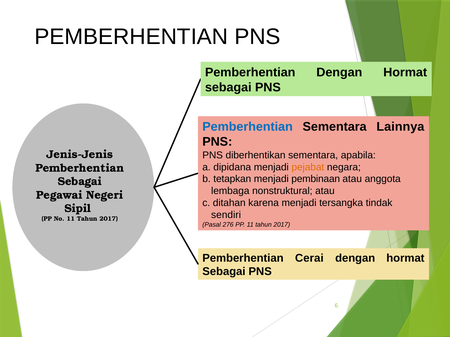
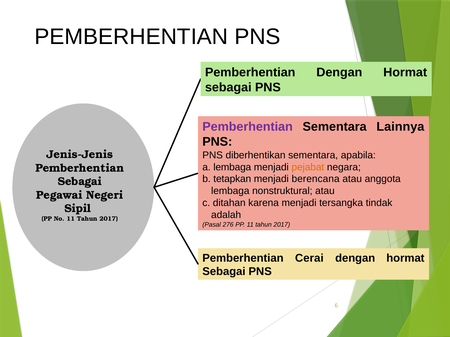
Pemberhentian colour: blue -> purple (248, 127)
a dipidana: dipidana -> lembaga (232, 167)
pembinaan: pembinaan -> berencana (316, 179)
sendiri: sendiri -> adalah (226, 215)
